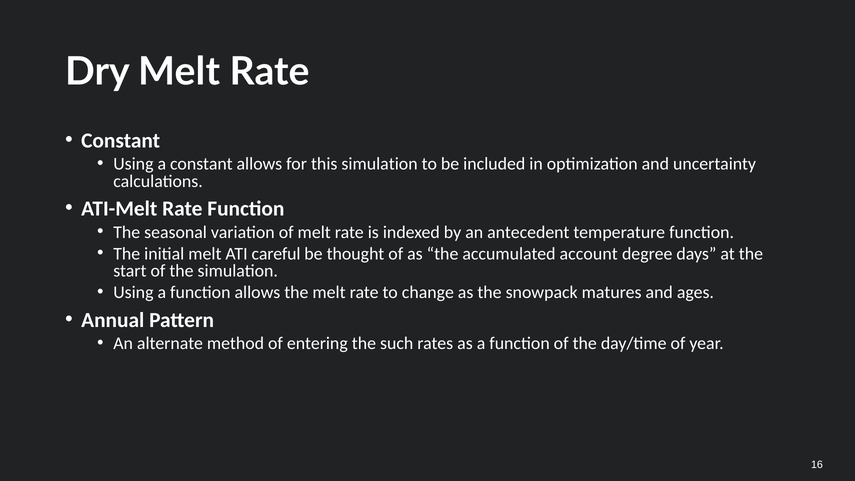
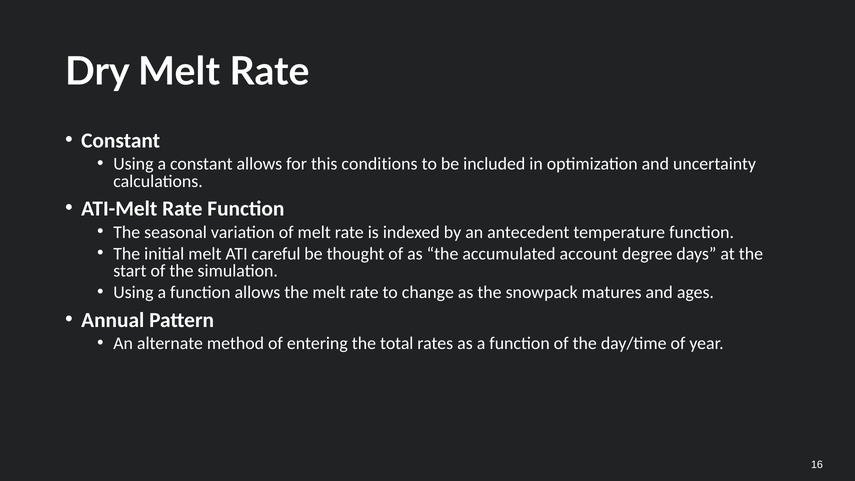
this simulation: simulation -> conditions (380, 164)
such: such -> total (397, 343)
